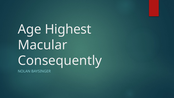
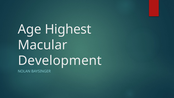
Consequently: Consequently -> Development (60, 61)
